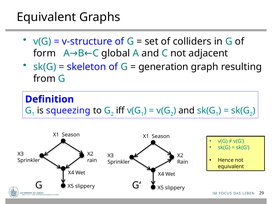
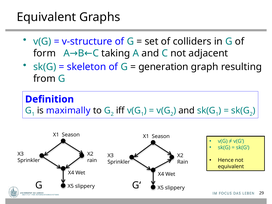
global: global -> taking (116, 53)
squeezing: squeezing -> maximally (68, 111)
